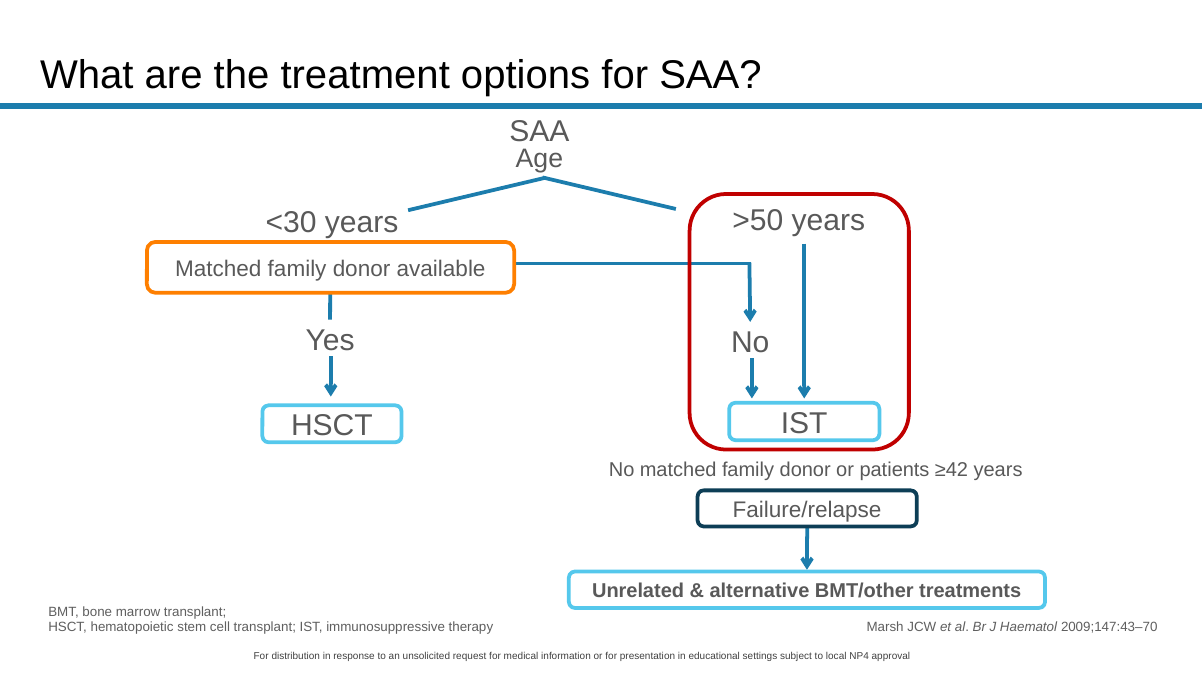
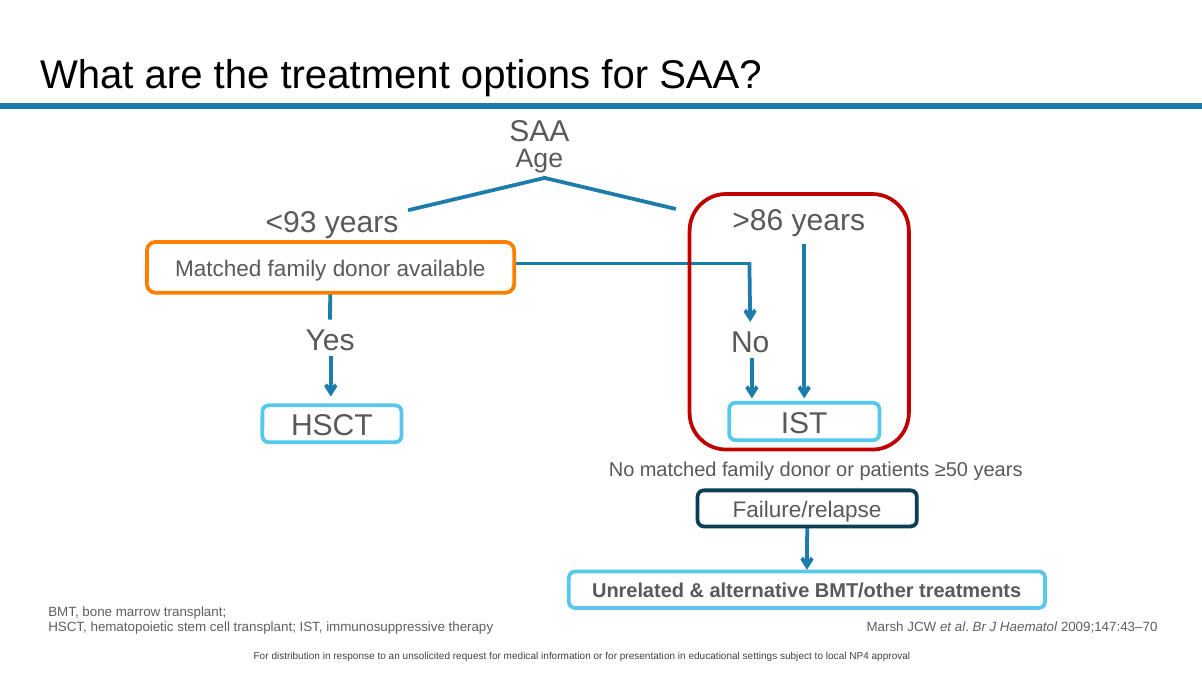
>50: >50 -> >86 (758, 220)
<30: <30 -> <93 (291, 222)
≥42: ≥42 -> ≥50 (952, 470)
